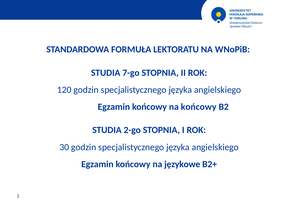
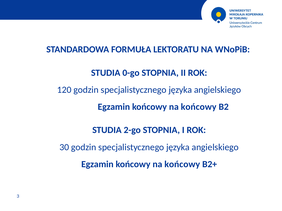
7-go: 7-go -> 0-go (131, 73)
językowe: językowe -> końcowy (182, 165)
